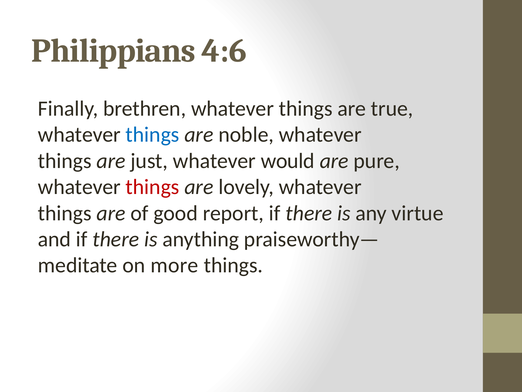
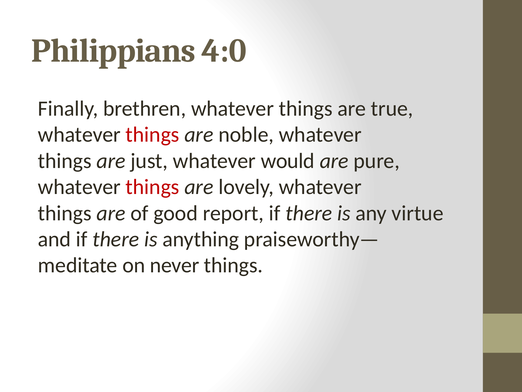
4:6: 4:6 -> 4:0 (224, 51)
things colour: blue -> red (153, 135)
more: more -> never (175, 265)
